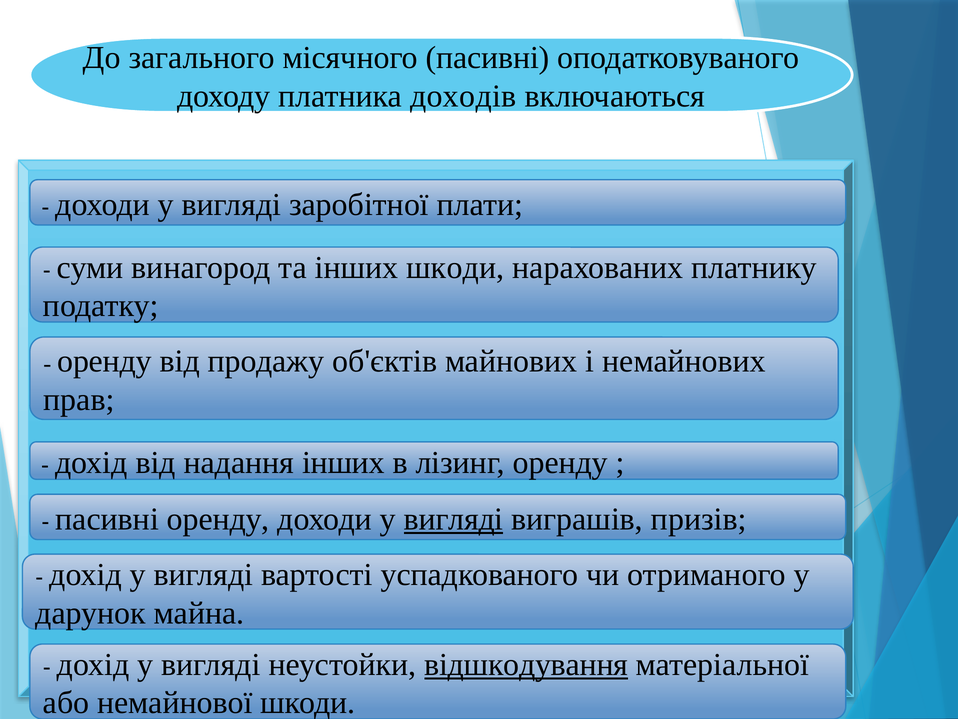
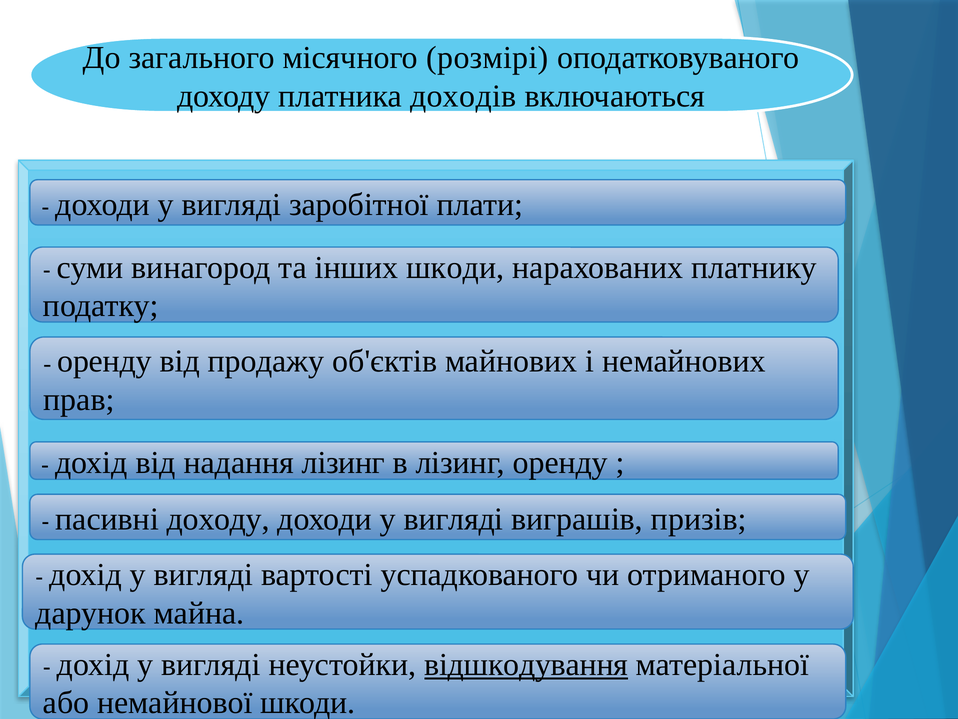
місячного пасивні: пасивні -> розмірі (487, 58)
надання інших: інших -> лізинг (343, 462)
пасивні оренду: оренду -> доходу (218, 519)
вигляді underline: present -> none (454, 519)
